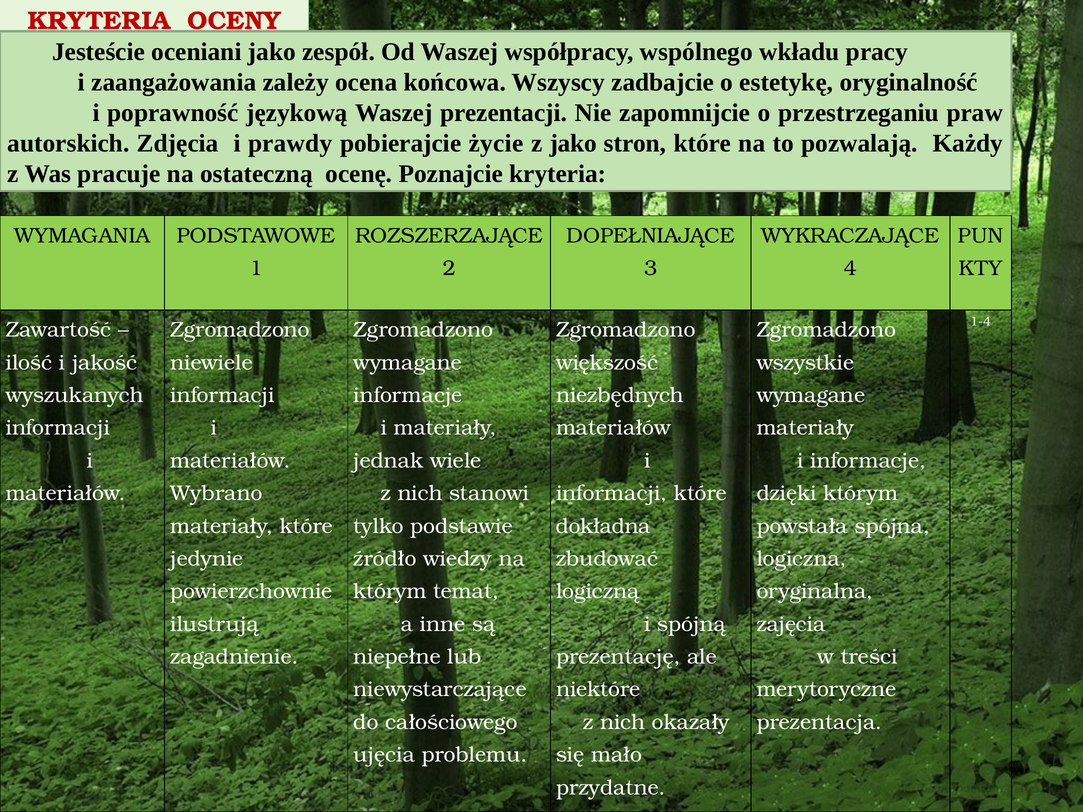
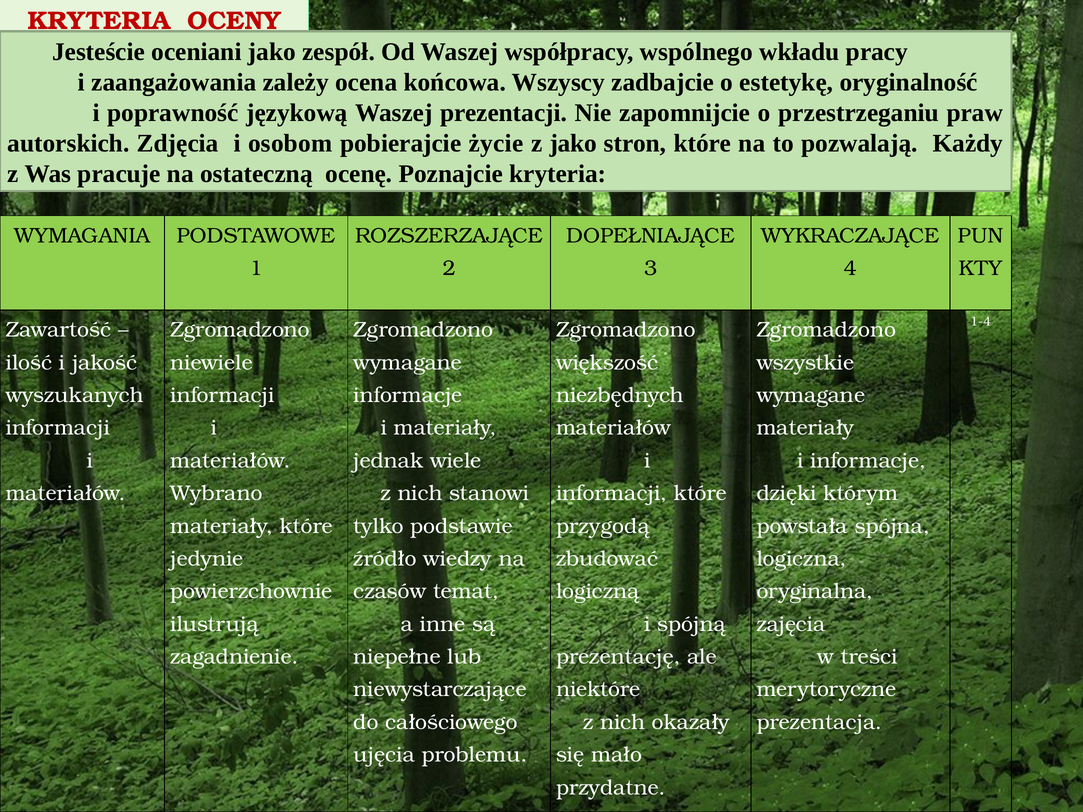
prawdy: prawdy -> osobom (290, 143)
dokładna: dokładna -> przygodą (603, 526)
którym: którym -> czasów (390, 592)
